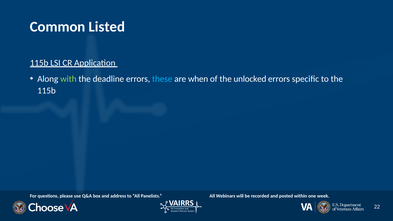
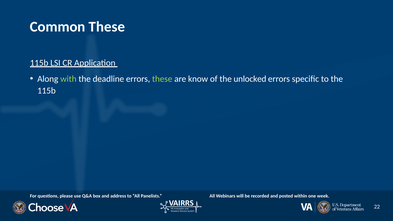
Common Listed: Listed -> These (107, 27)
these colour: light blue -> light green (162, 79)
when: when -> know (198, 79)
